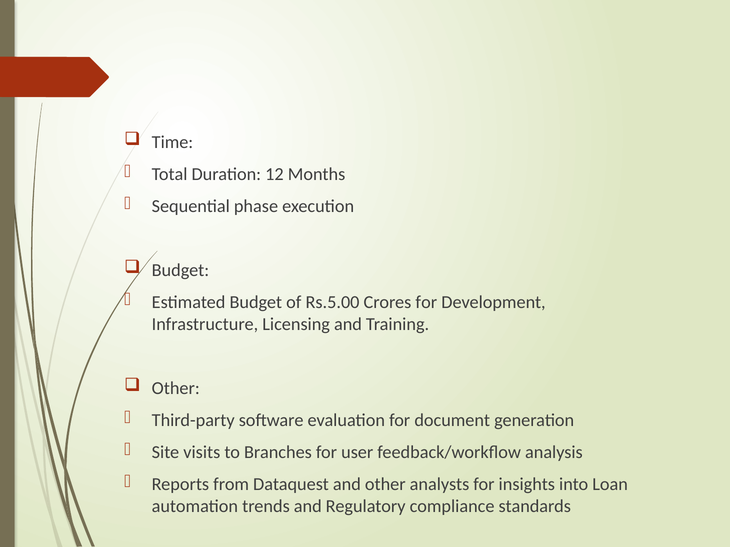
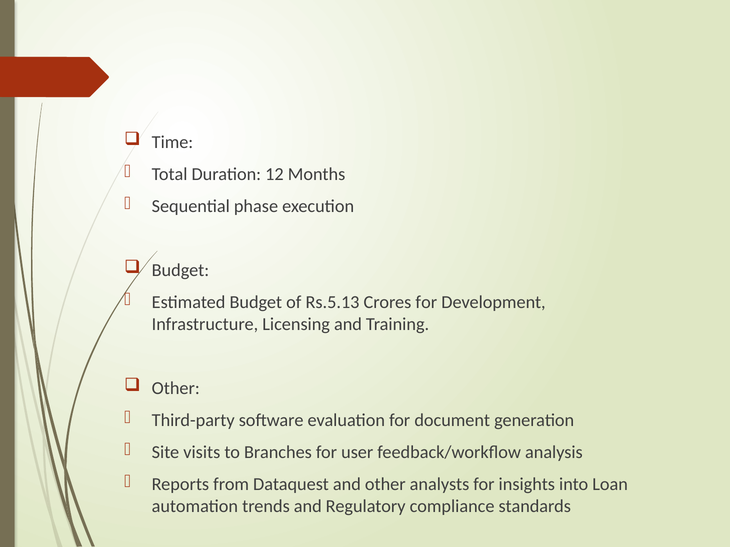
Rs.5.00: Rs.5.00 -> Rs.5.13 (333, 303)
